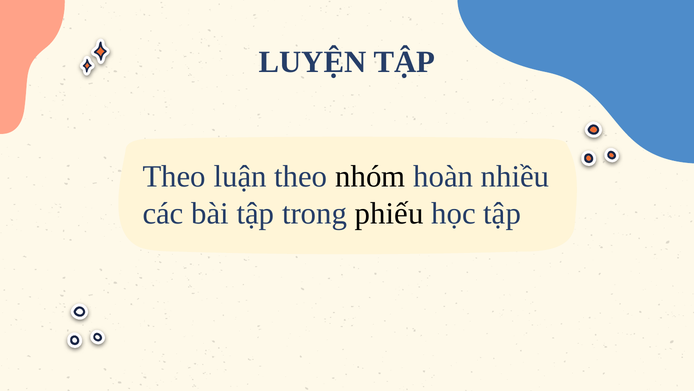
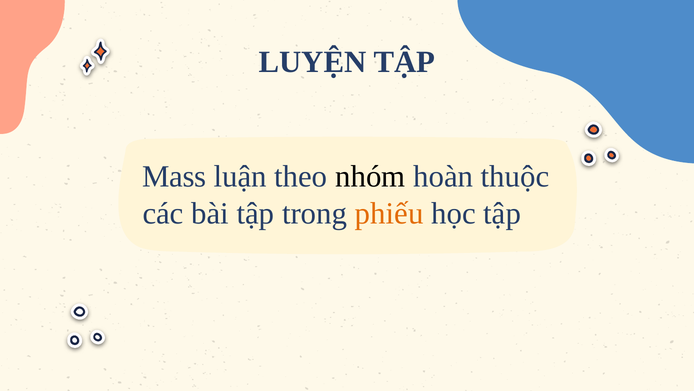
Theo: Theo -> Mass (174, 176)
nhiều: nhiều -> thuộc (515, 176)
phiếu colour: black -> orange (389, 213)
